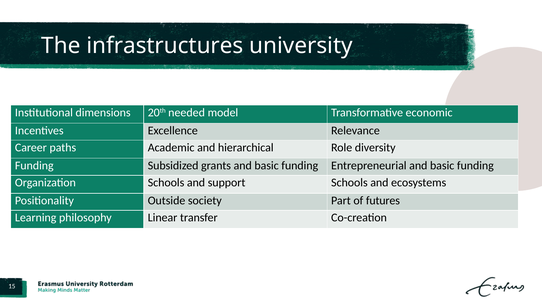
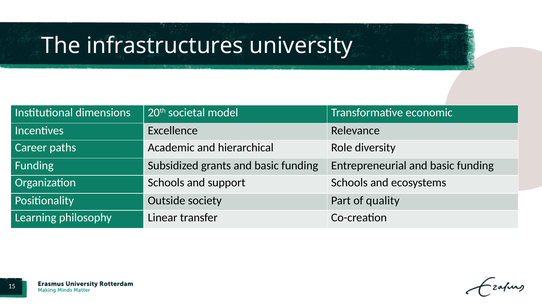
needed: needed -> societal (187, 112)
futures: futures -> quality (383, 201)
